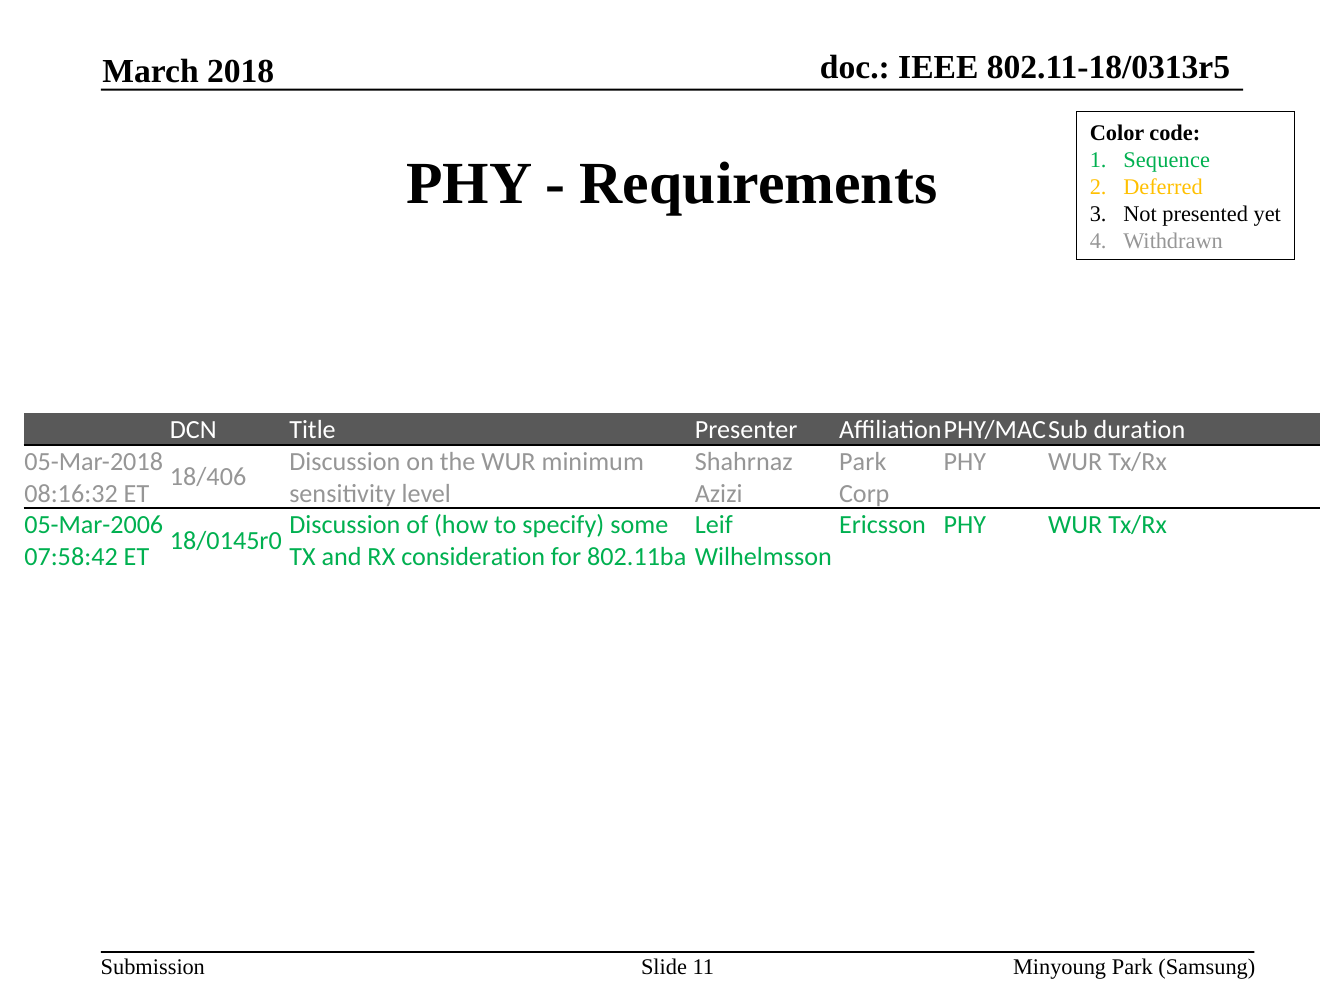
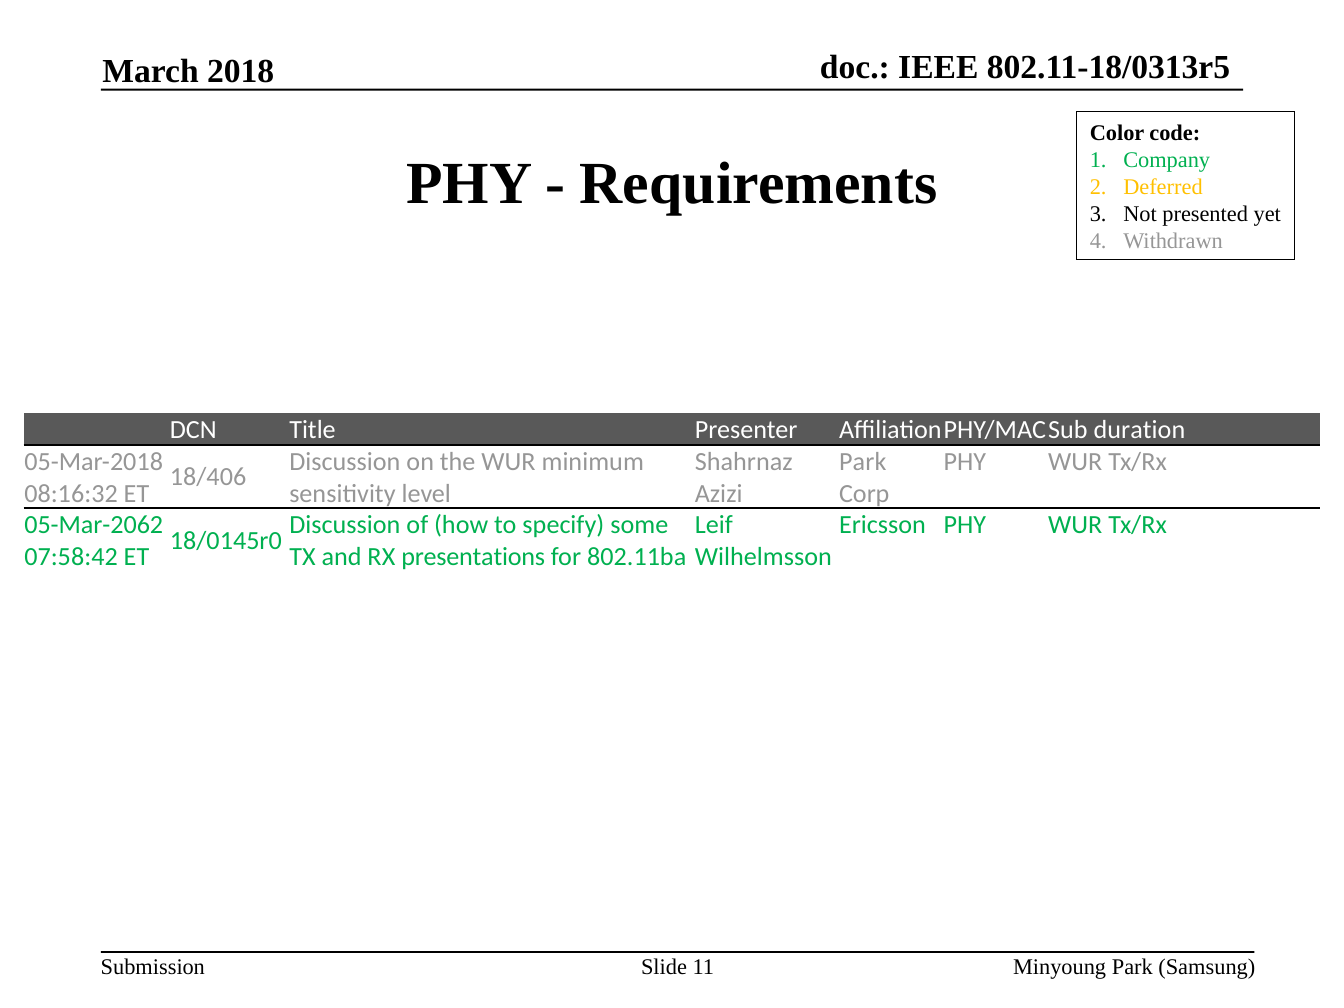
Sequence: Sequence -> Company (1167, 160)
05-Mar-2006: 05-Mar-2006 -> 05-Mar-2062 (94, 525)
consideration: consideration -> presentations (473, 557)
